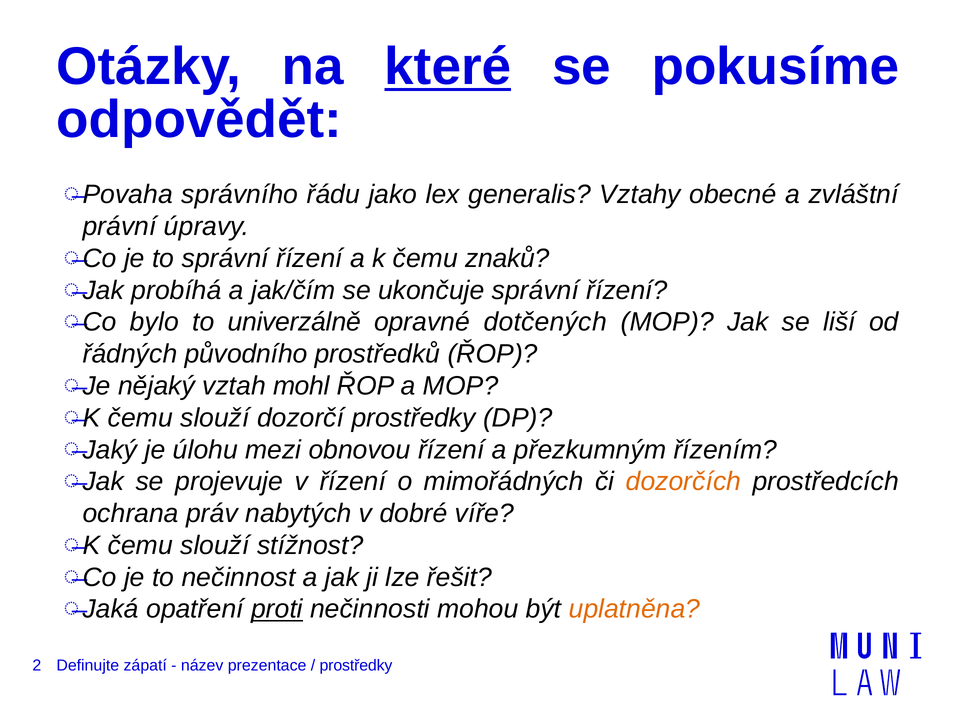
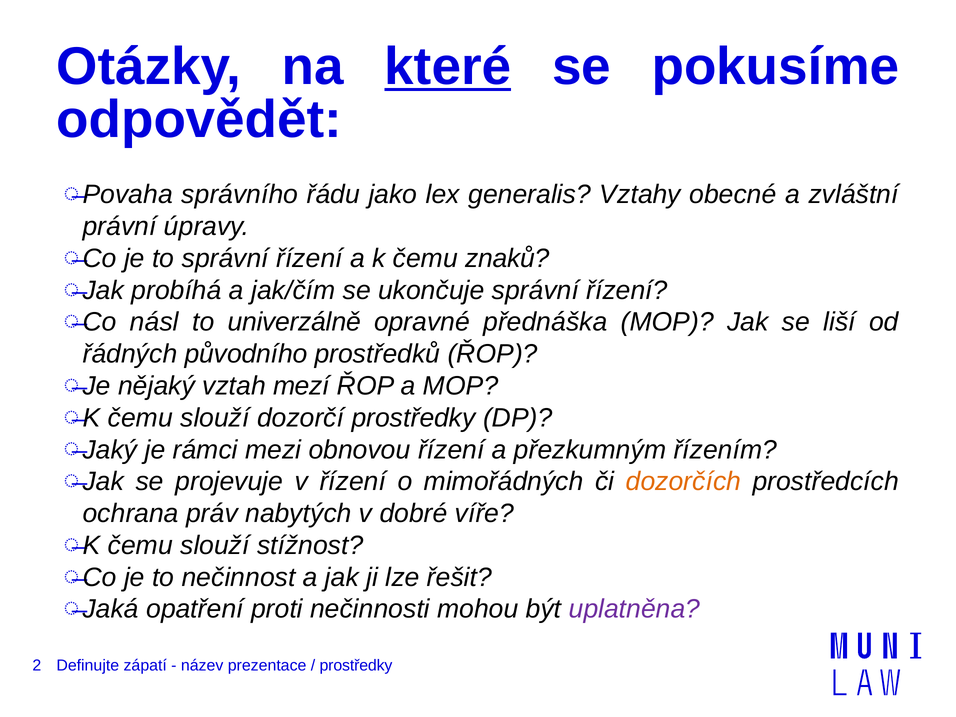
bylo: bylo -> násl (154, 322)
dotčených: dotčených -> přednáška (545, 322)
mohl: mohl -> mezí (301, 386)
úlohu: úlohu -> rámci (205, 450)
proti underline: present -> none (277, 609)
uplatněna colour: orange -> purple (634, 609)
